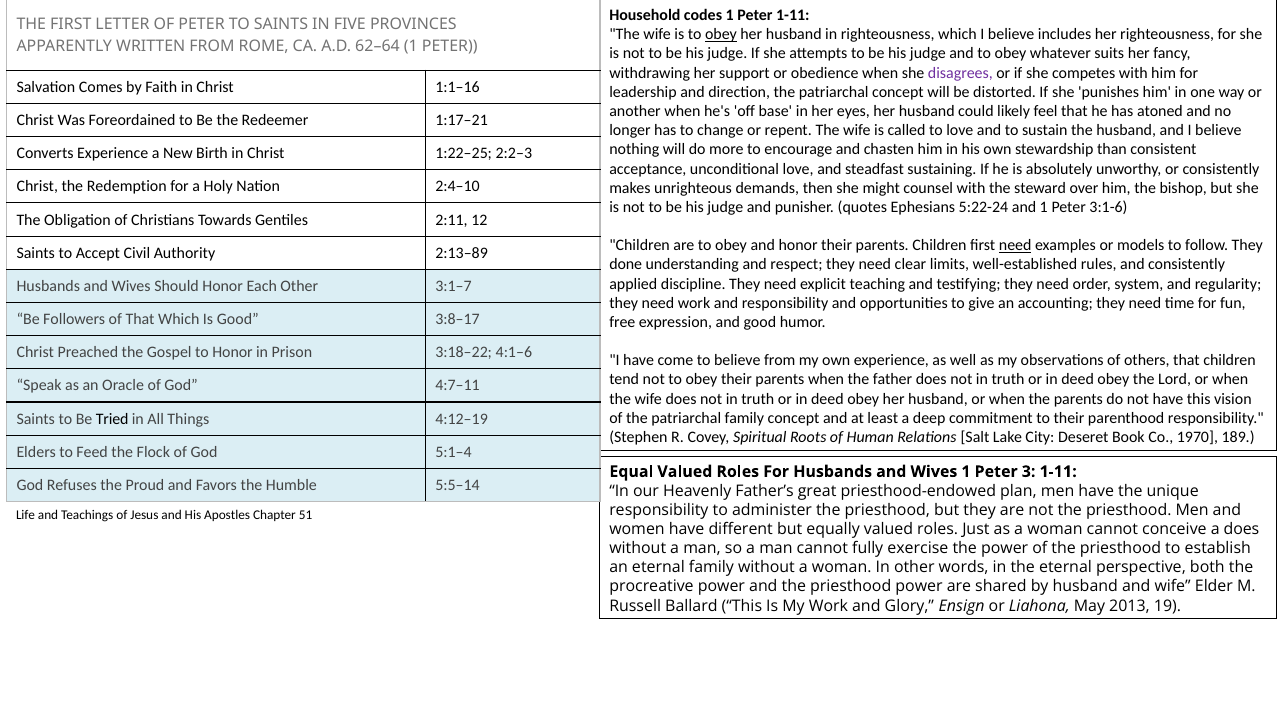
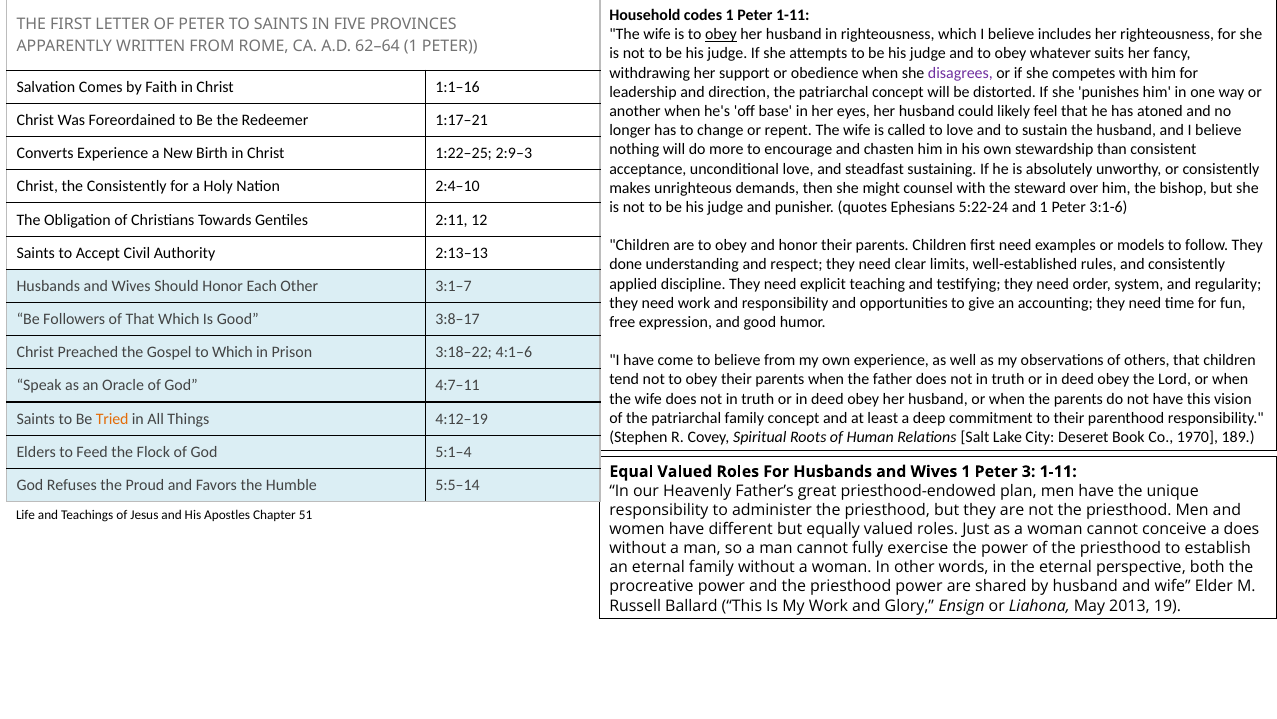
2:2–3: 2:2–3 -> 2:9–3 (514, 153)
the Redemption: Redemption -> Consistently (127, 186)
need underline: present -> none (1015, 245)
2:13–89: 2:13–89 -> 2:13–13 (462, 253)
to Honor: Honor -> Which (233, 352)
Tried colour: black -> orange (112, 418)
